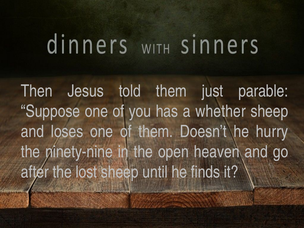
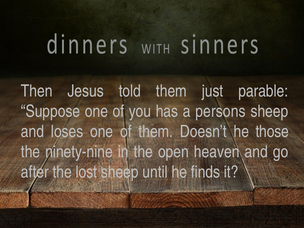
whether: whether -> persons (221, 111)
hurry: hurry -> those (272, 131)
